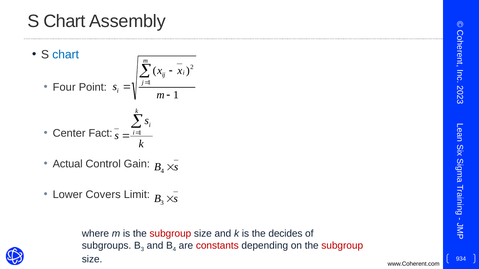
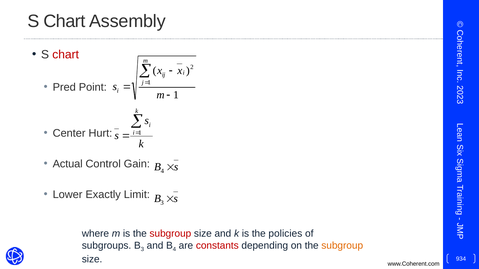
chart colour: blue -> red (66, 55)
Four: Four -> Pred (64, 87)
Fact: Fact -> Hurt (100, 133)
Covers: Covers -> Exactly (103, 195)
decides: decides -> policies (285, 234)
subgroup colour: red -> orange (342, 246)
